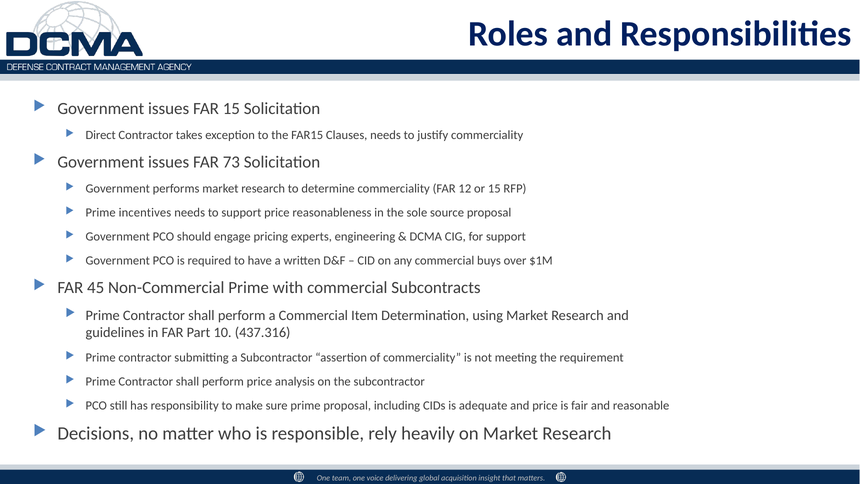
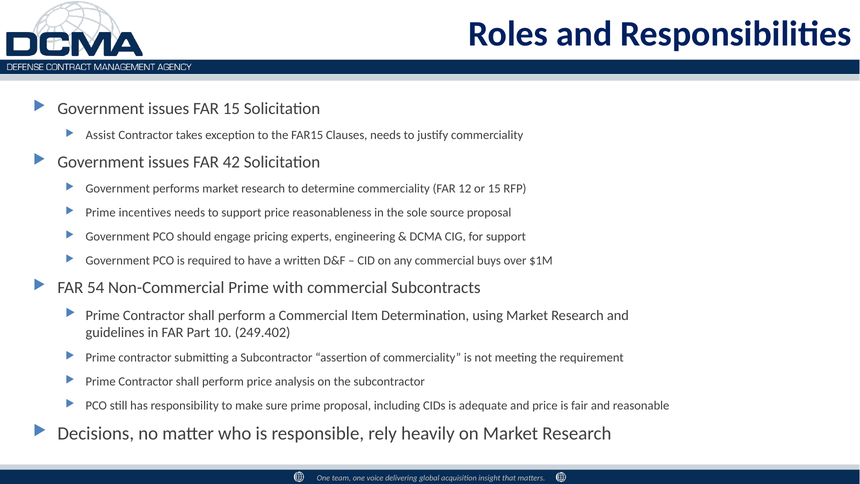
Direct: Direct -> Assist (101, 135)
73: 73 -> 42 (231, 162)
45: 45 -> 54 (96, 288)
437.316: 437.316 -> 249.402 (263, 332)
